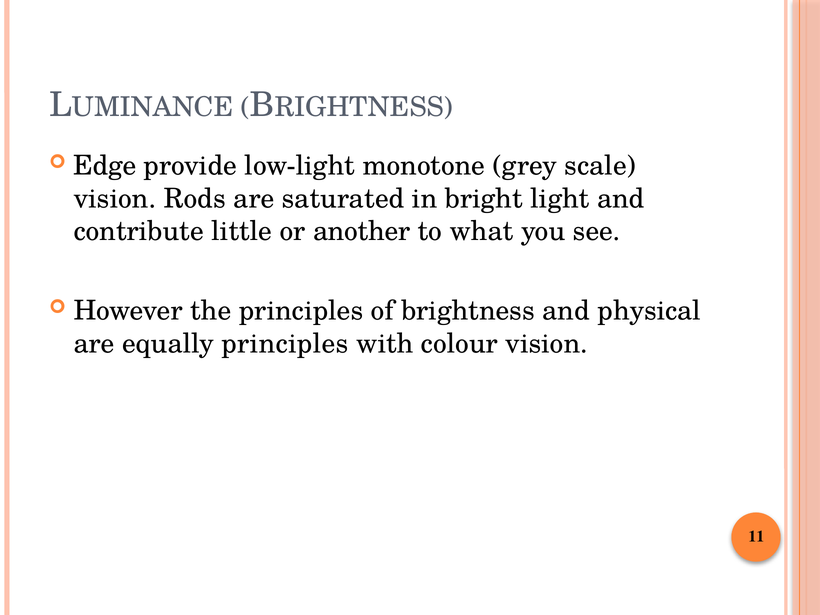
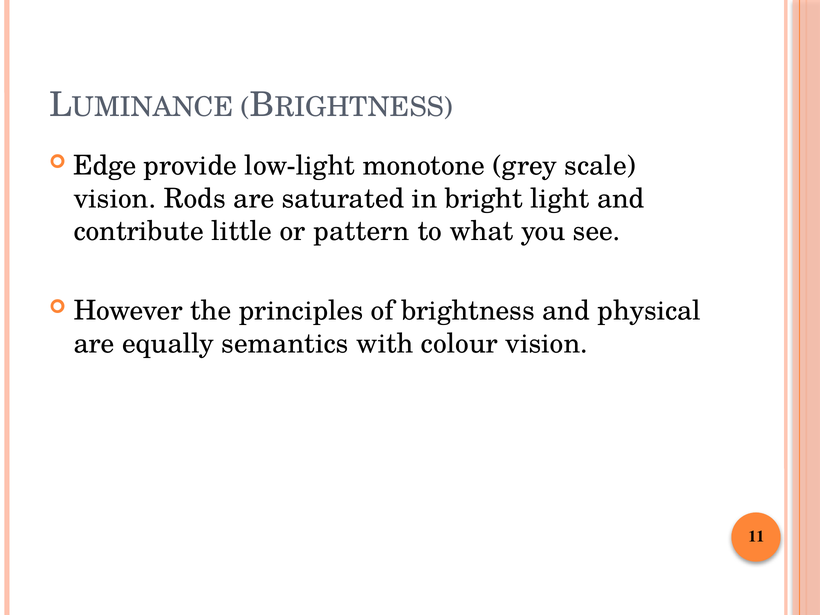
another: another -> pattern (361, 231)
equally principles: principles -> semantics (285, 344)
